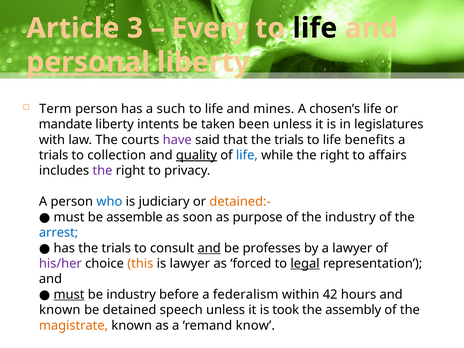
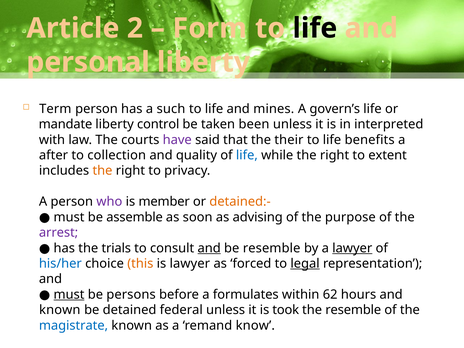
3: 3 -> 2 (135, 28)
Every: Every -> Form (210, 28)
personal underline: present -> none (88, 62)
chosen’s: chosen’s -> govern’s (335, 109)
intents: intents -> control (158, 124)
legislatures: legislatures -> interpreted (389, 124)
that the trials: trials -> their (289, 140)
trials: trials -> after (54, 155)
quality underline: present -> none (196, 155)
affairs: affairs -> extent (388, 155)
the colour: purple -> orange (102, 171)
who colour: blue -> purple (109, 202)
judiciary: judiciary -> member (164, 202)
purpose: purpose -> advising (258, 217)
the industry: industry -> purpose (350, 217)
arrest colour: blue -> purple (59, 233)
be professes: professes -> resemble (272, 248)
lawyer underline: none -> present (352, 248)
his/her colour: purple -> blue (60, 264)
be industry: industry -> persons (131, 295)
federalism: federalism -> formulates (246, 295)
42: 42 -> 62 (330, 295)
speech: speech -> federal (181, 310)
the assembly: assembly -> resemble (353, 310)
magistrate colour: orange -> blue (74, 325)
